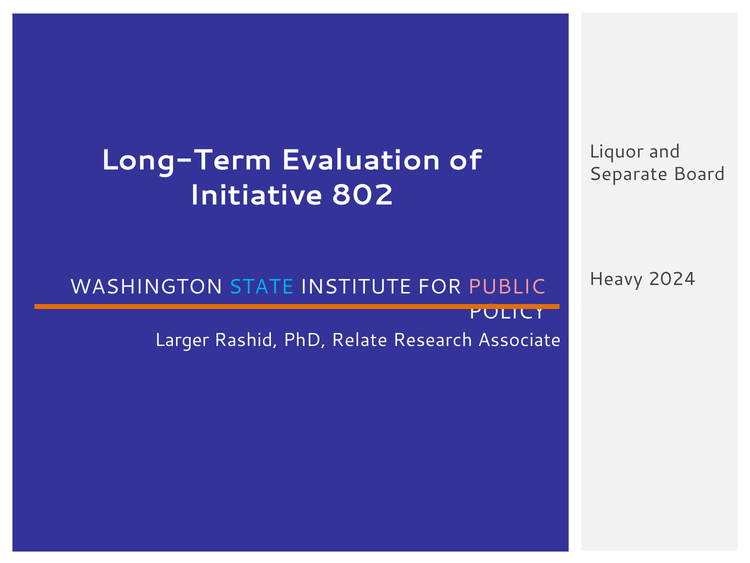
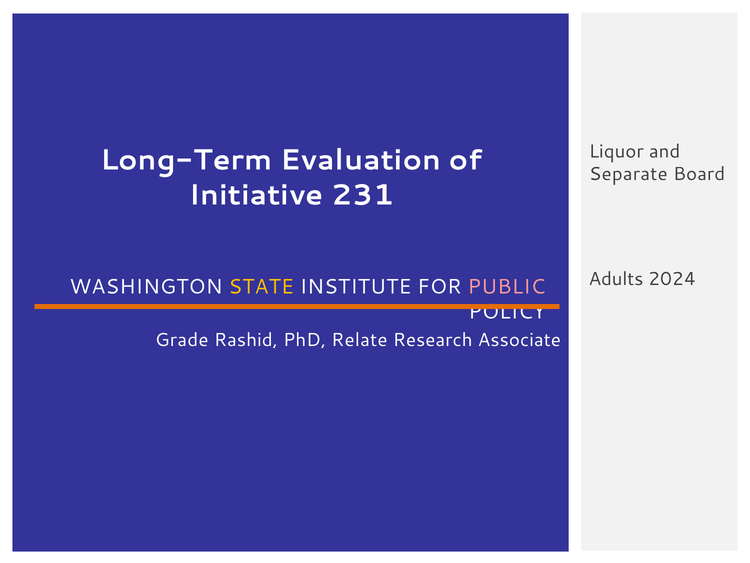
802: 802 -> 231 (363, 195)
Heavy: Heavy -> Adults (616, 279)
STATE colour: light blue -> yellow (261, 287)
Larger: Larger -> Grade (182, 340)
